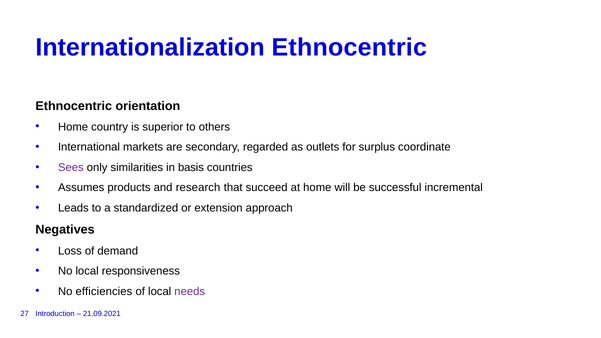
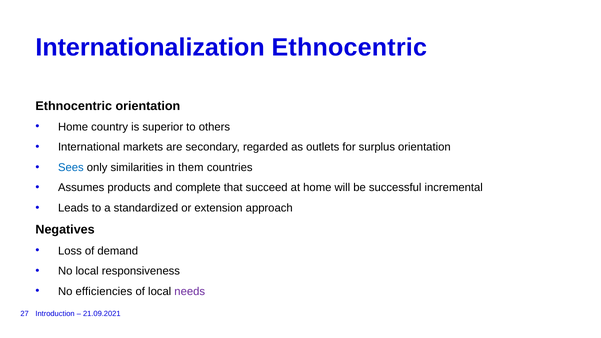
surplus coordinate: coordinate -> orientation (424, 147)
Sees colour: purple -> blue (71, 167)
basis: basis -> them (191, 167)
research: research -> complete (198, 188)
